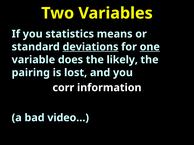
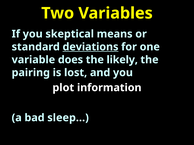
statistics: statistics -> skeptical (70, 34)
one underline: present -> none (150, 47)
corr: corr -> plot (63, 88)
video…: video… -> sleep… (68, 118)
